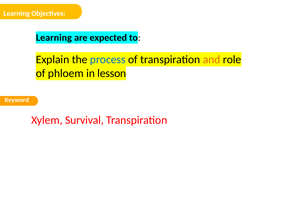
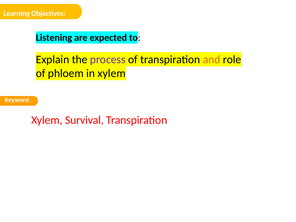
Learning: Learning -> Listening (54, 38)
process colour: blue -> purple (108, 59)
in lesson: lesson -> xylem (112, 73)
